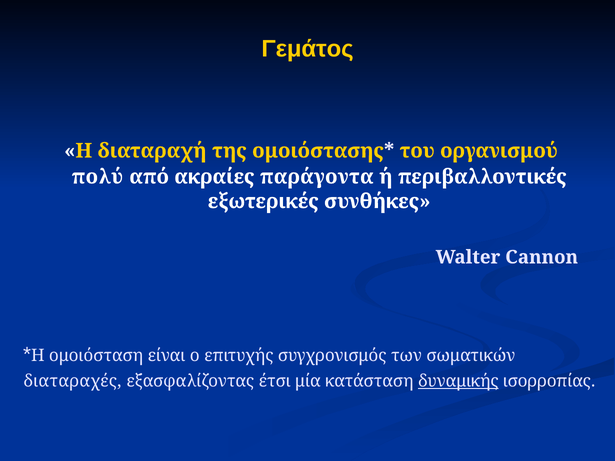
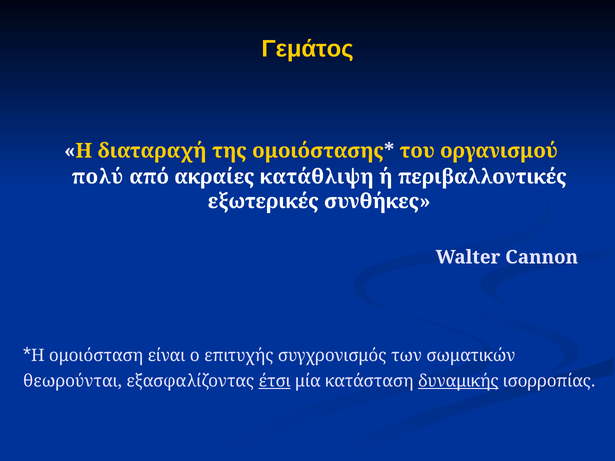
παράγοντα: παράγοντα -> κατάθλιψη (317, 177)
διαταραχές: διαταραχές -> θεωρούνται (73, 381)
έτσι underline: none -> present (275, 381)
